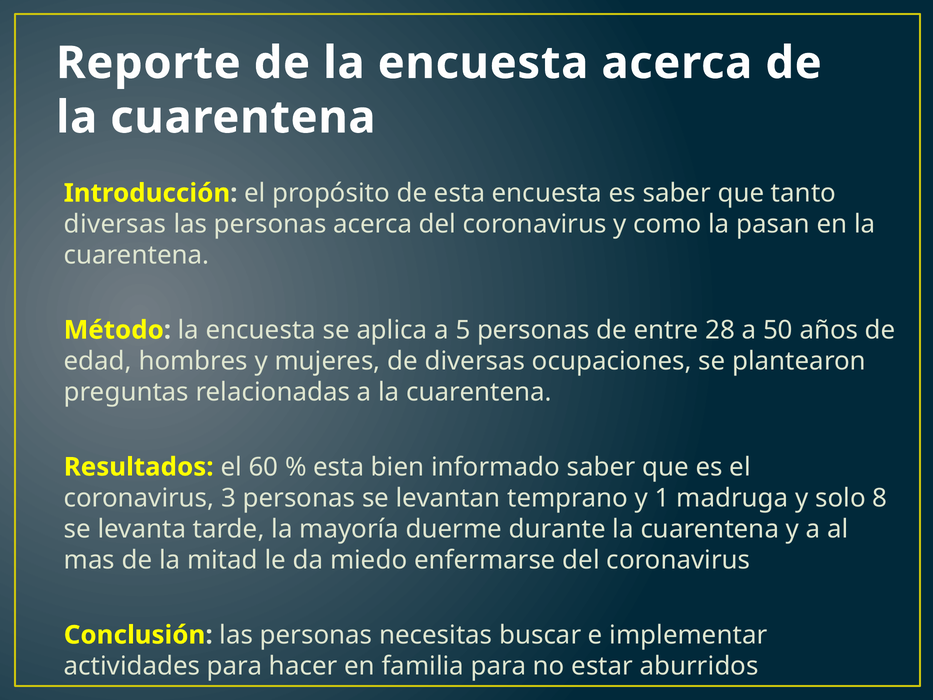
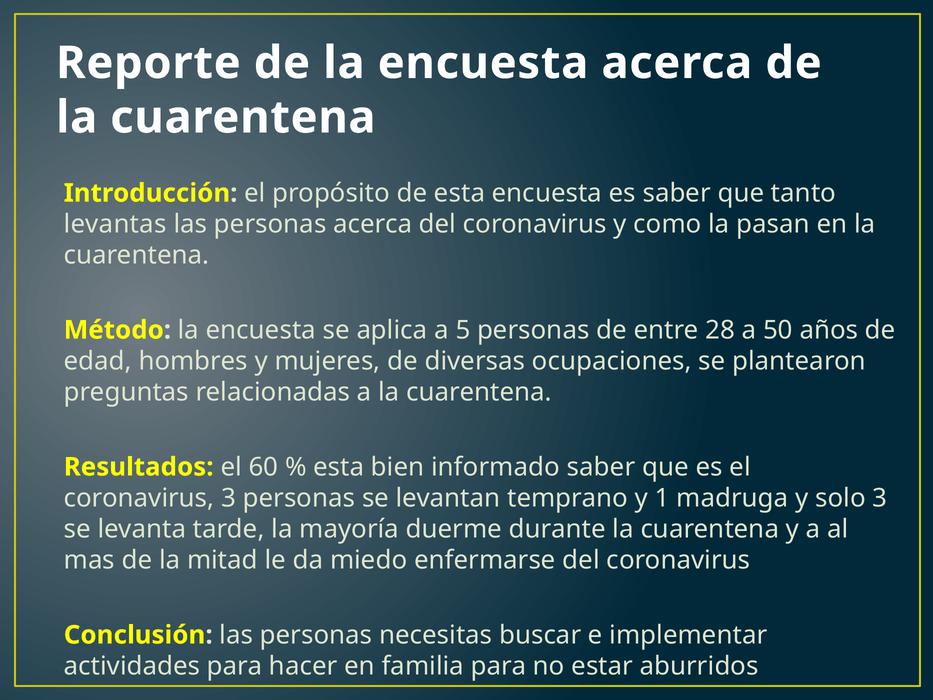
diversas: diversas -> levantas (115, 224)
solo 8: 8 -> 3 (880, 498)
